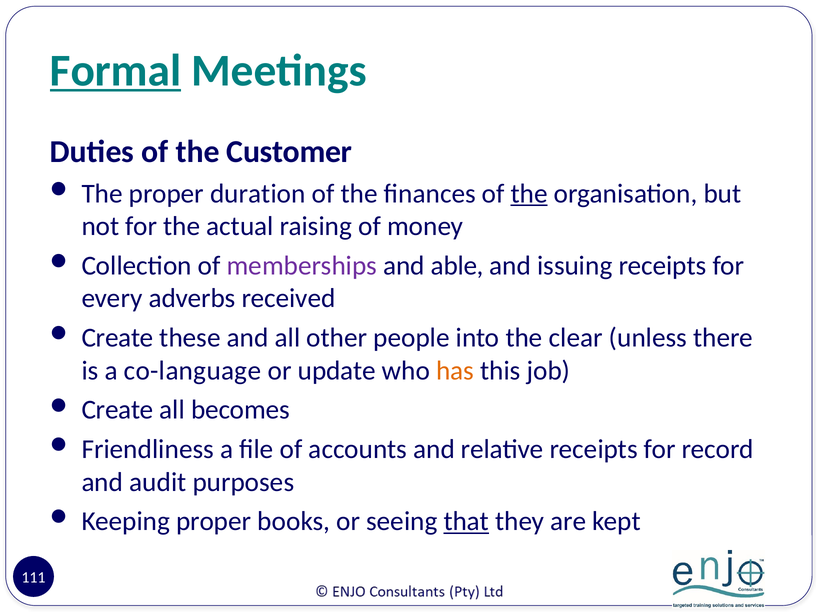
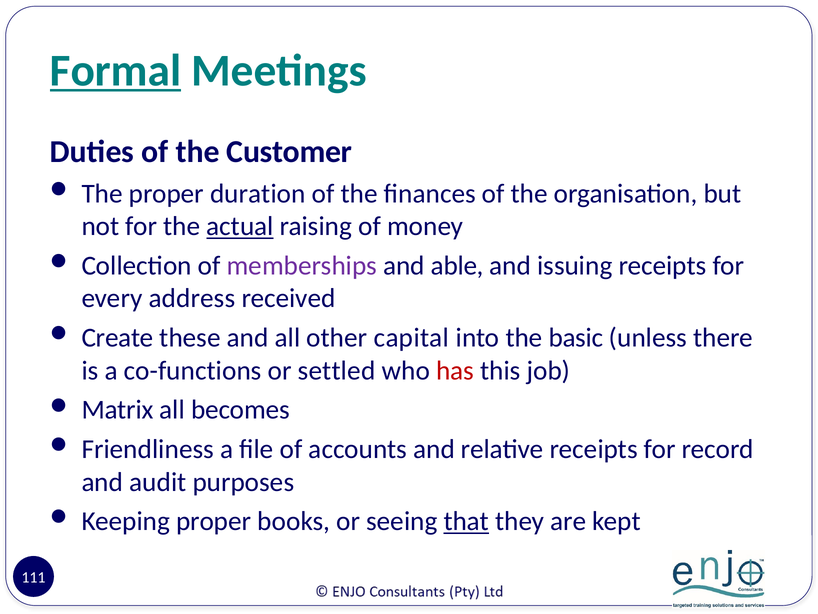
the underline: present -> none (529, 193)
actual underline: none -> present (240, 226)
adverbs: adverbs -> address (192, 298)
people: people -> capital (411, 338)
clear: clear -> basic (576, 338)
co-language: co-language -> co-functions (193, 370)
update: update -> settled (337, 370)
has colour: orange -> red (455, 370)
Create: Create -> Matrix (118, 410)
